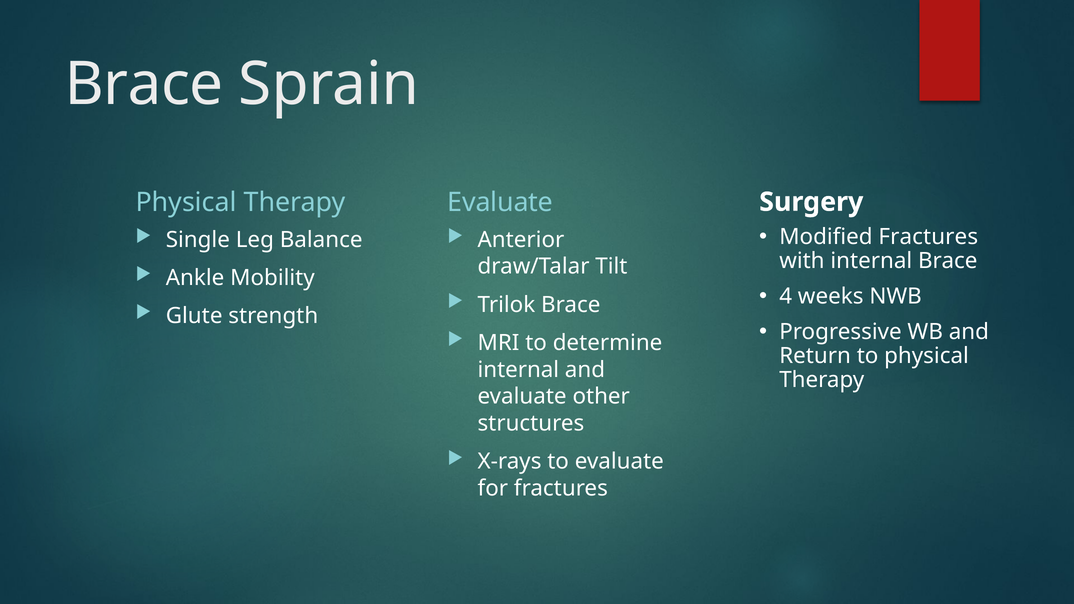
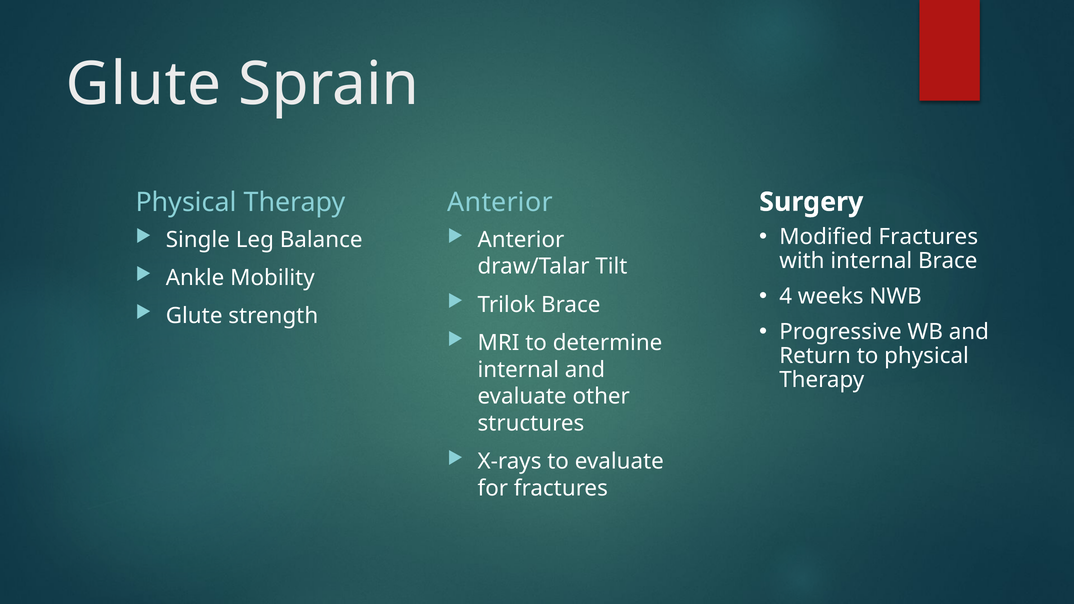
Brace: Brace -> Glute (144, 84)
Evaluate: Evaluate -> Anterior (500, 202)
